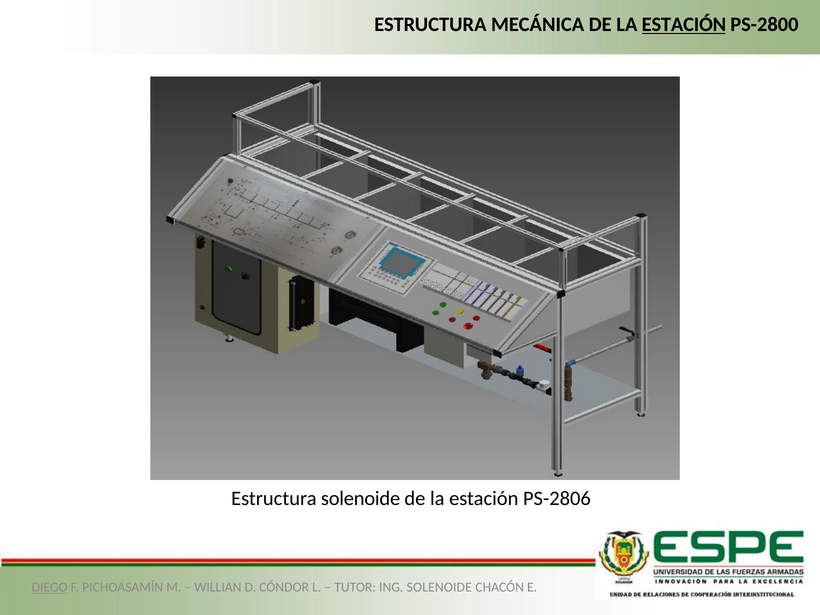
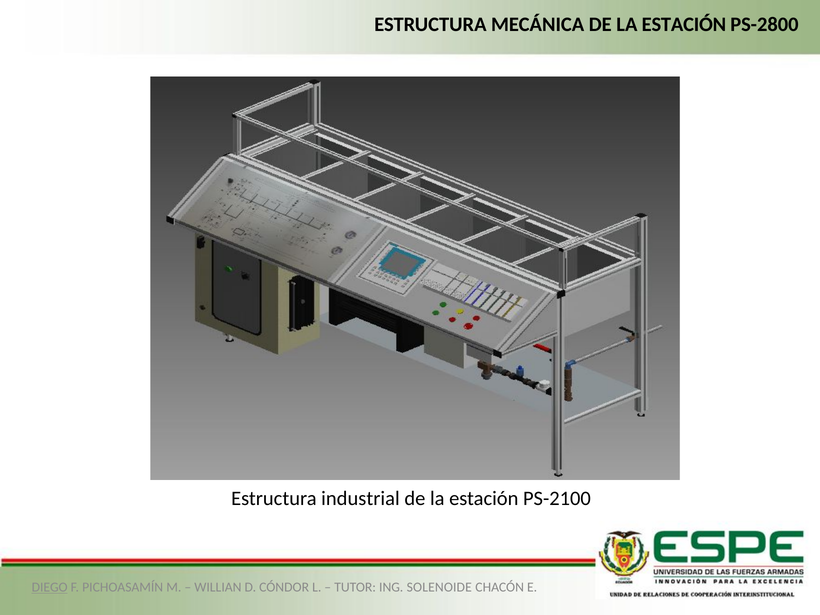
ESTACIÓN underline: present -> none (684, 25)
Estructura solenoide: solenoide -> industrial (360, 499)
PS-2806: PS-2806 -> PS-2100 (557, 499)
